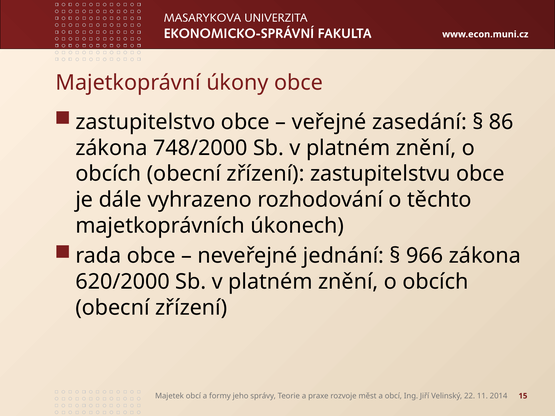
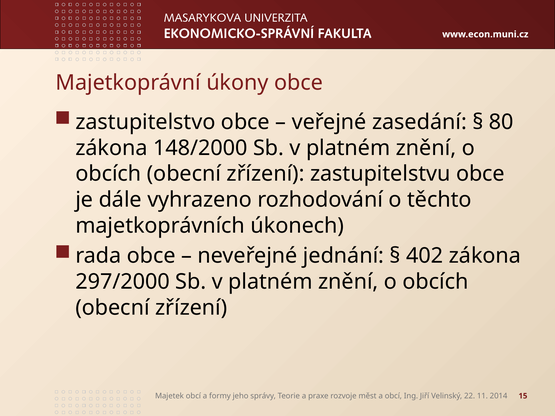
86: 86 -> 80 (501, 122)
748/2000: 748/2000 -> 148/2000 (200, 148)
966: 966 -> 402 (425, 256)
620/2000: 620/2000 -> 297/2000 (123, 282)
